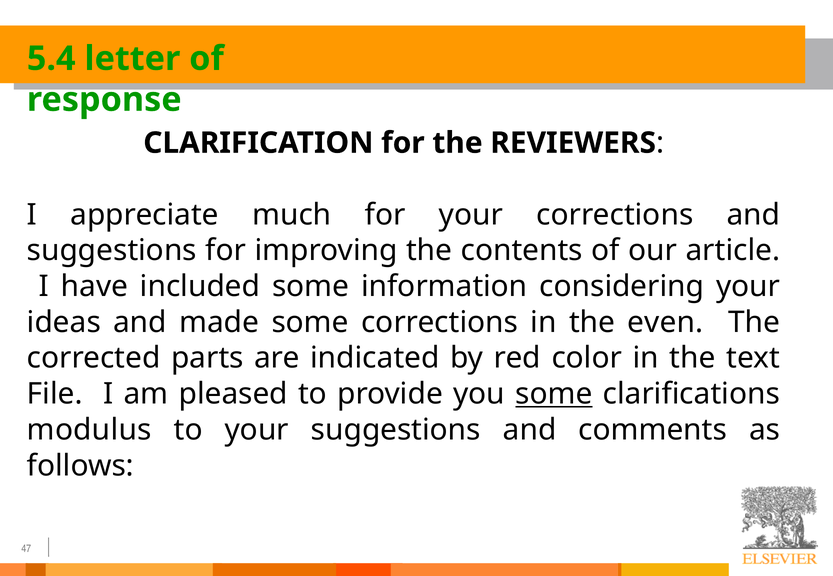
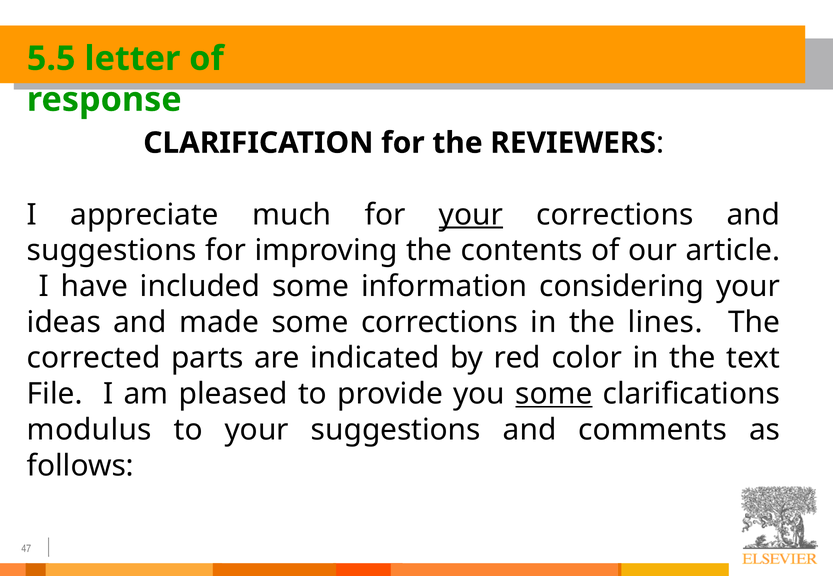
5.4: 5.4 -> 5.5 (51, 59)
your underline: none -> present (471, 215)
even: even -> lines (665, 323)
